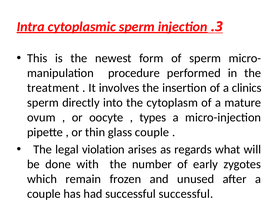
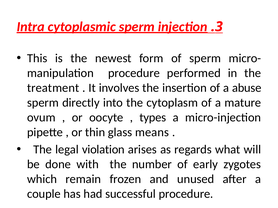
clinics: clinics -> abuse (247, 88)
glass couple: couple -> means (152, 132)
successful successful: successful -> procedure (186, 194)
